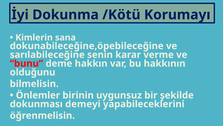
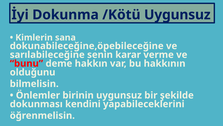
/Kötü Korumayı: Korumayı -> Uygunsuz (177, 15)
demeyi: demeyi -> kendini (83, 104)
